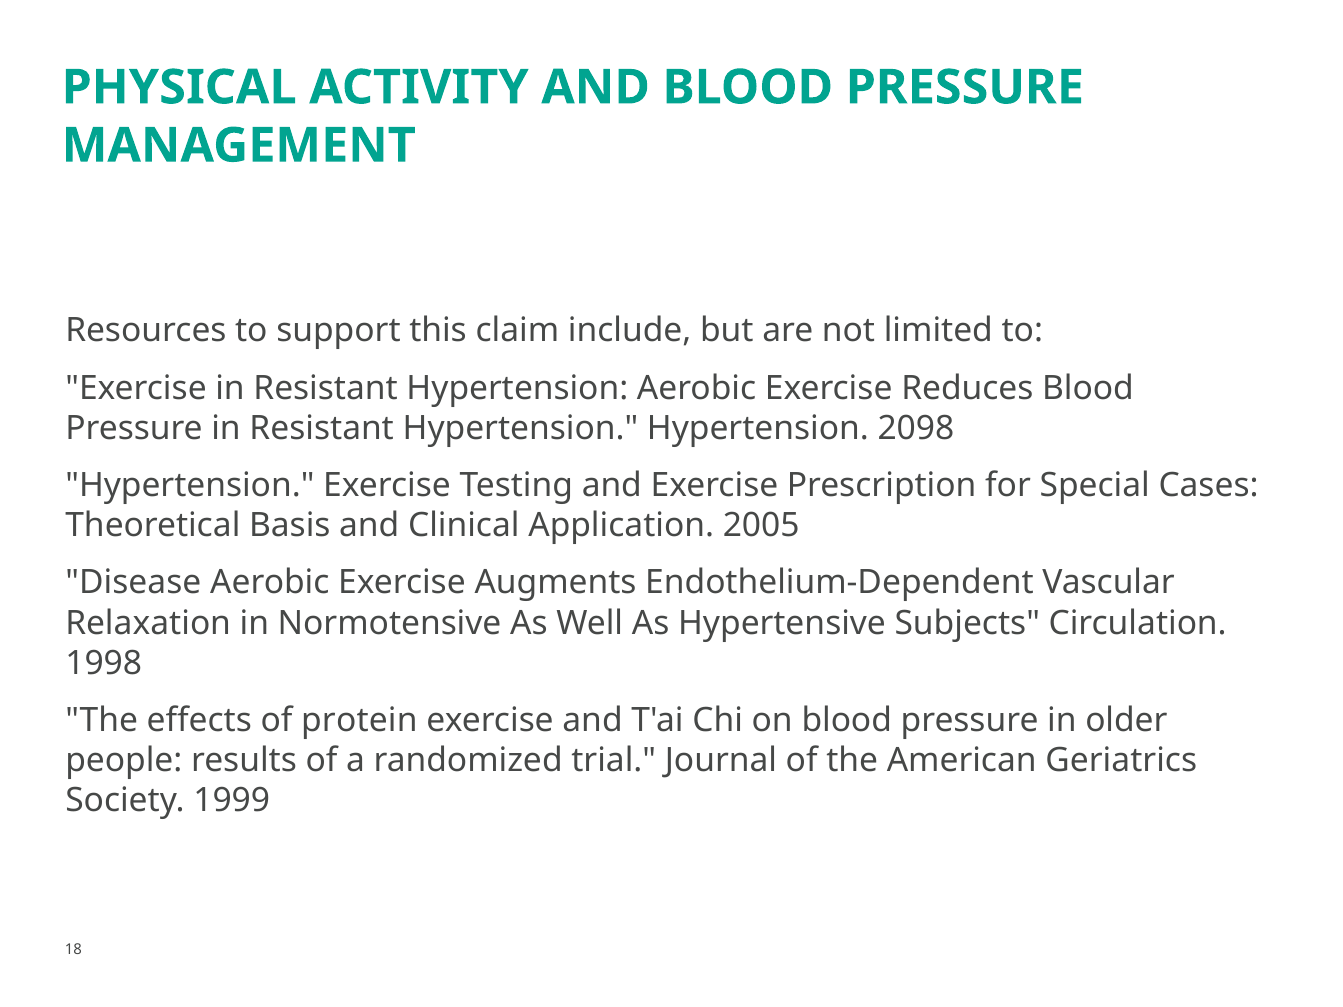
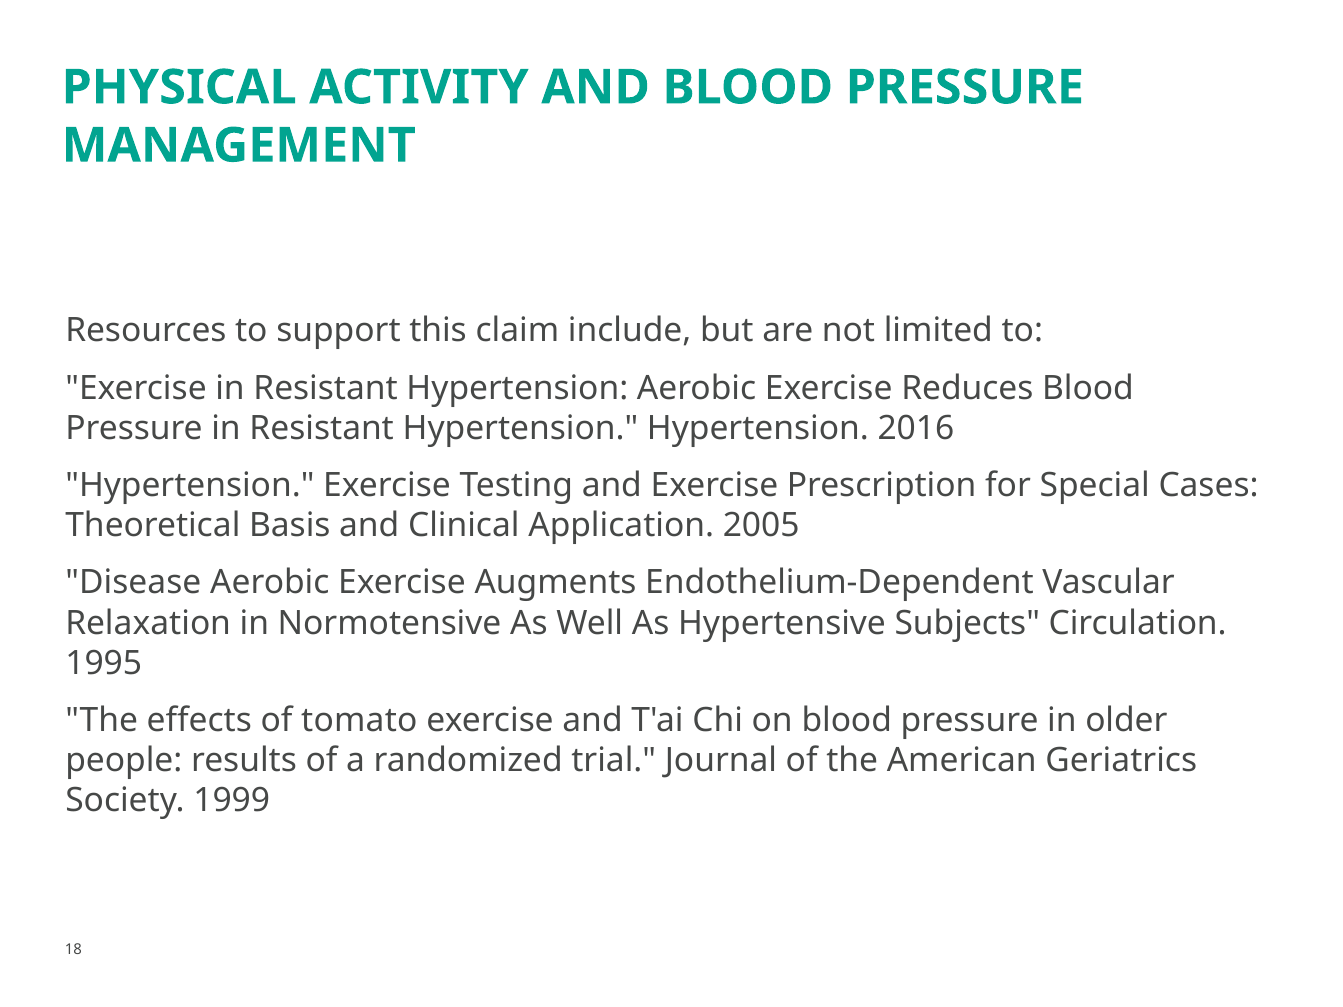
2098: 2098 -> 2016 (916, 428)
1998: 1998 -> 1995 (104, 663)
protein: protein -> tomato (359, 721)
